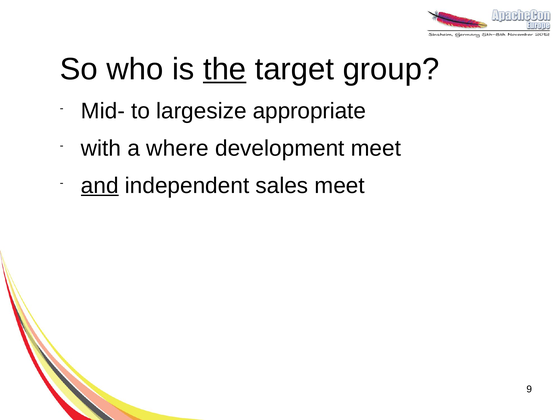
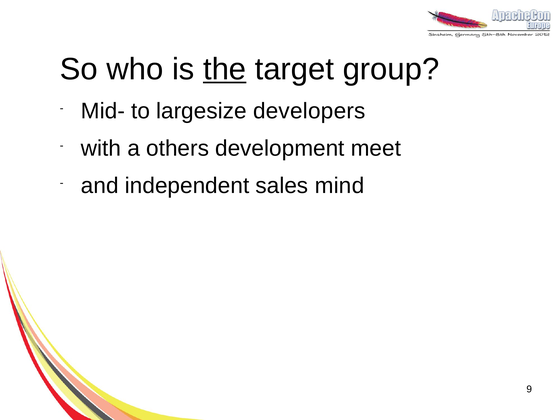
appropriate: appropriate -> developers (309, 111)
where: where -> others (178, 148)
and underline: present -> none (100, 186)
sales meet: meet -> mind (340, 186)
